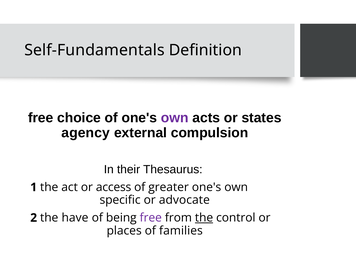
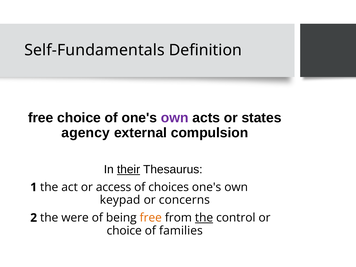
their underline: none -> present (129, 169)
greater: greater -> choices (169, 187)
specific: specific -> keypad (120, 200)
advocate: advocate -> concerns (184, 200)
have: have -> were (75, 218)
free colour: purple -> orange (151, 218)
places: places -> choice (124, 231)
